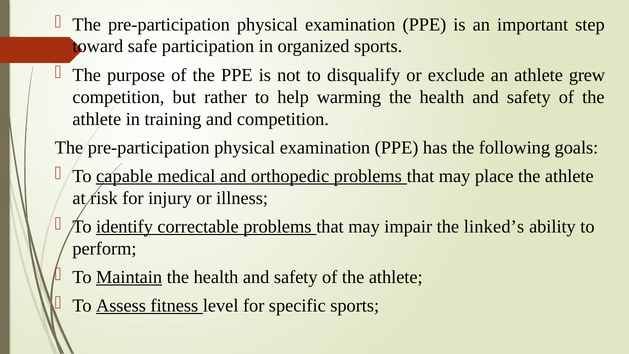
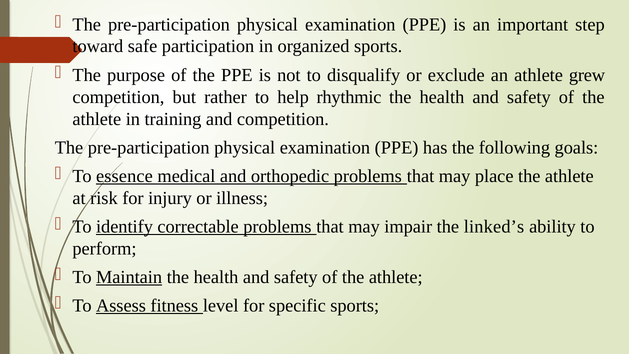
warming: warming -> rhythmic (349, 97)
capable: capable -> essence (124, 176)
